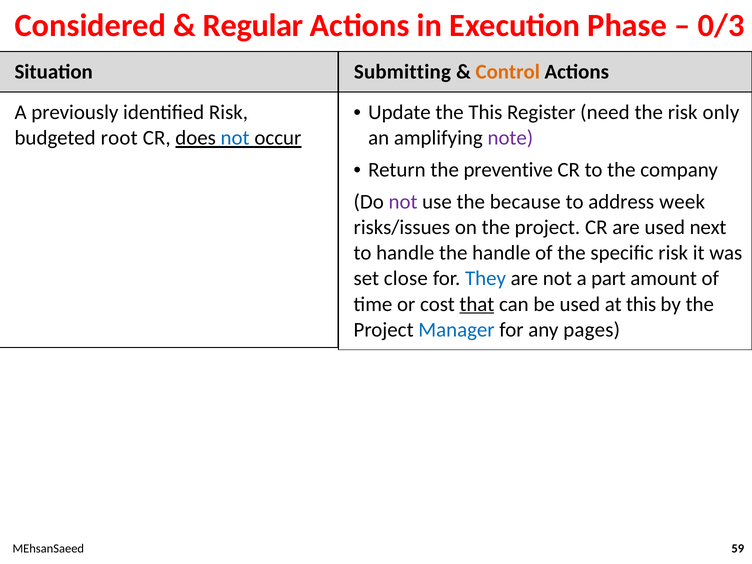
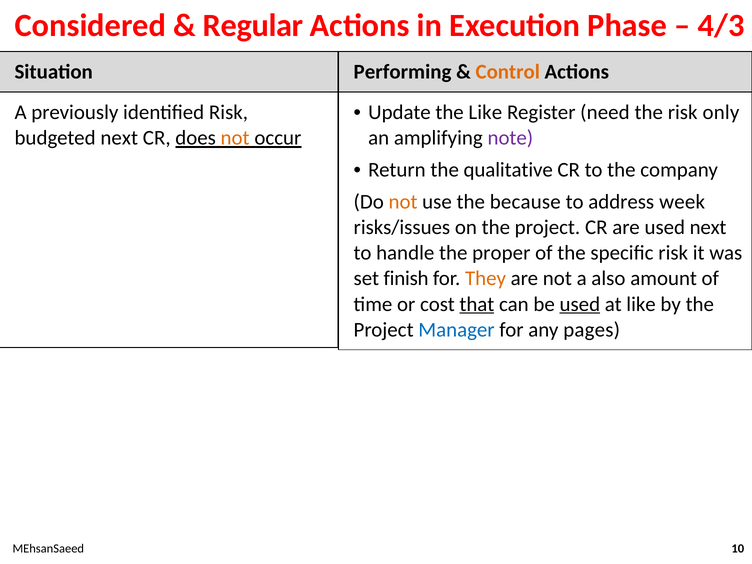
0/3: 0/3 -> 4/3 (721, 26)
Submitting: Submitting -> Performing (403, 72)
the This: This -> Like (485, 113)
budgeted root: root -> next (119, 138)
not colour: blue -> orange (235, 138)
preventive: preventive -> qualitative (508, 170)
not colour: purple -> orange (403, 202)
the handle: handle -> proper (501, 253)
close: close -> finish (406, 279)
They colour: blue -> orange (486, 279)
part: part -> also (608, 279)
used underline: none -> present (580, 304)
at this: this -> like (641, 304)
59: 59 -> 10 (738, 549)
